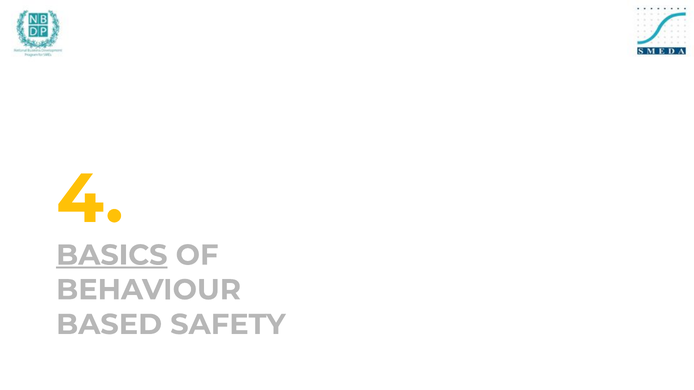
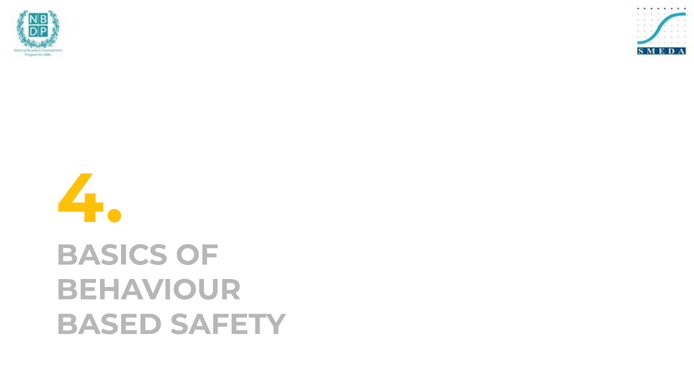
BASICS underline: present -> none (112, 255)
